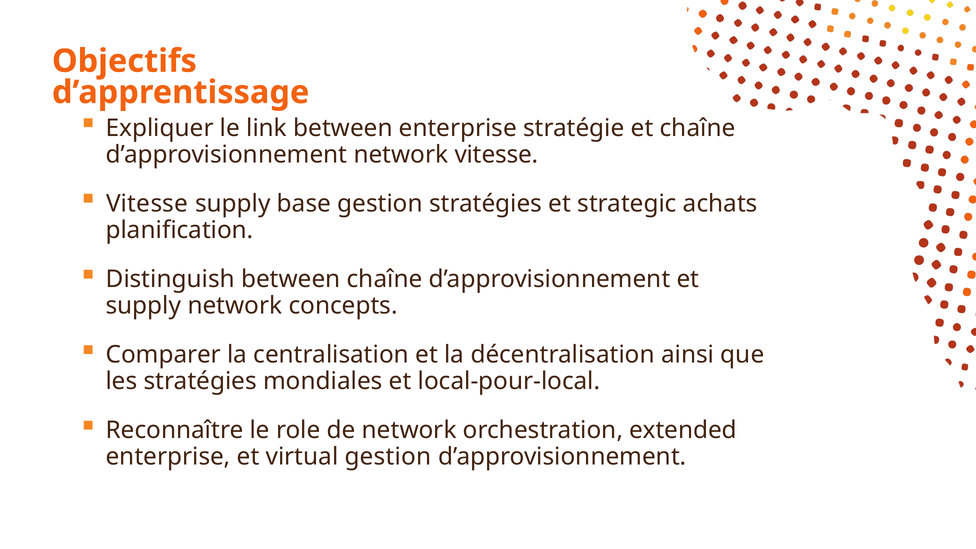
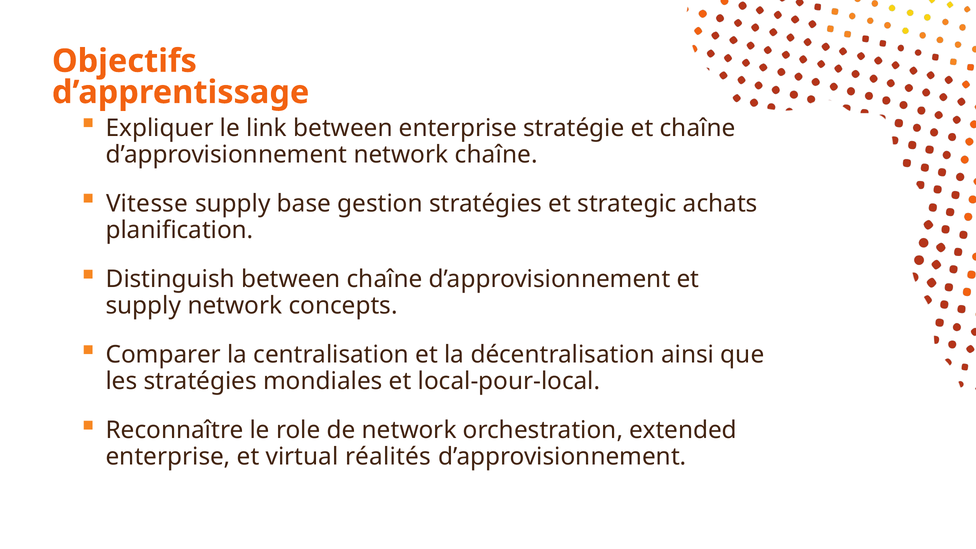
network vitesse: vitesse -> chaîne (496, 154)
virtual gestion: gestion -> réalités (388, 457)
